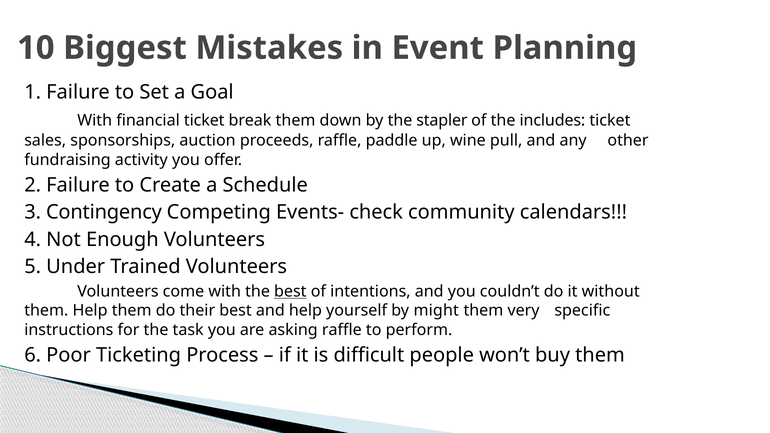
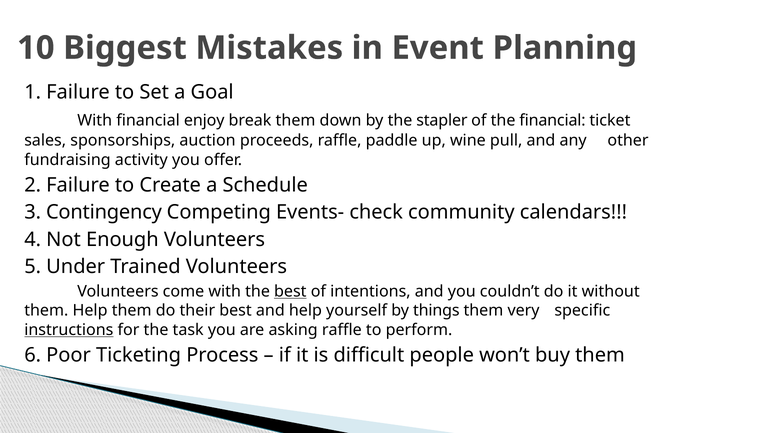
financial ticket: ticket -> enjoy (204, 121)
the includes: includes -> financial (552, 121)
might: might -> things (436, 311)
instructions underline: none -> present (69, 330)
